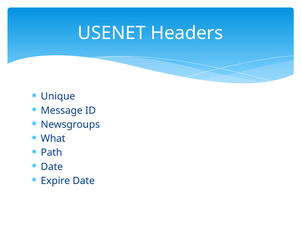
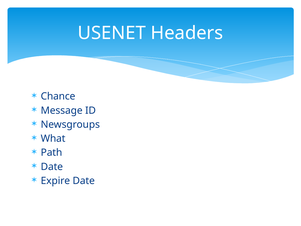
Unique: Unique -> Chance (58, 96)
